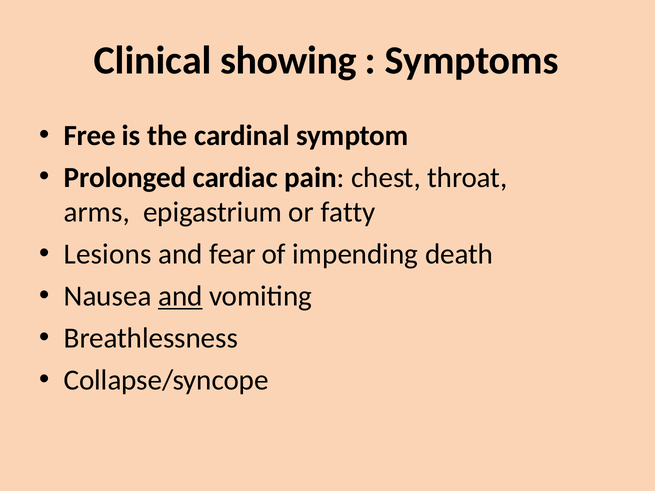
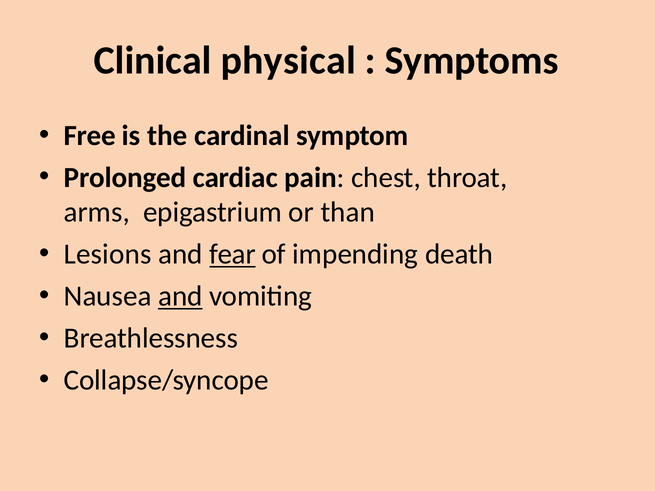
showing: showing -> physical (288, 61)
fatty: fatty -> than (348, 212)
fear underline: none -> present (232, 254)
